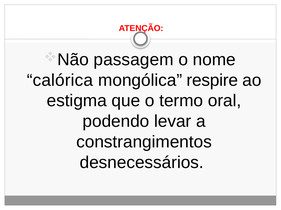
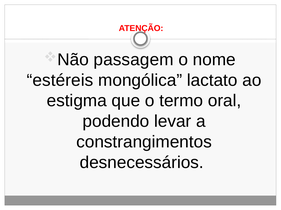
calórica: calórica -> estéreis (60, 80)
respire: respire -> lactato (212, 80)
